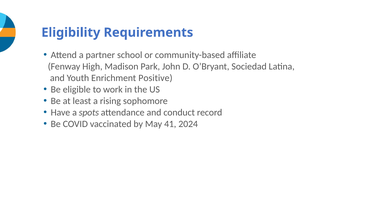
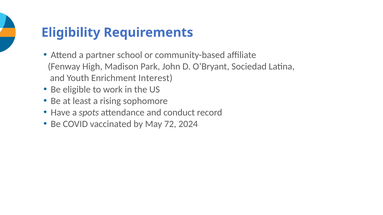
Positive: Positive -> Interest (155, 78)
41: 41 -> 72 (170, 124)
